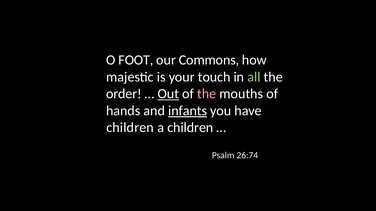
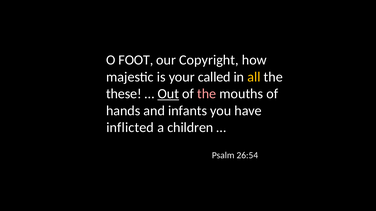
Commons: Commons -> Copyright (209, 60)
touch: touch -> called (214, 77)
all colour: light green -> yellow (254, 77)
order: order -> these (124, 94)
infants underline: present -> none (188, 111)
children: children -> inflicted (130, 128)
26:74: 26:74 -> 26:54 (247, 156)
